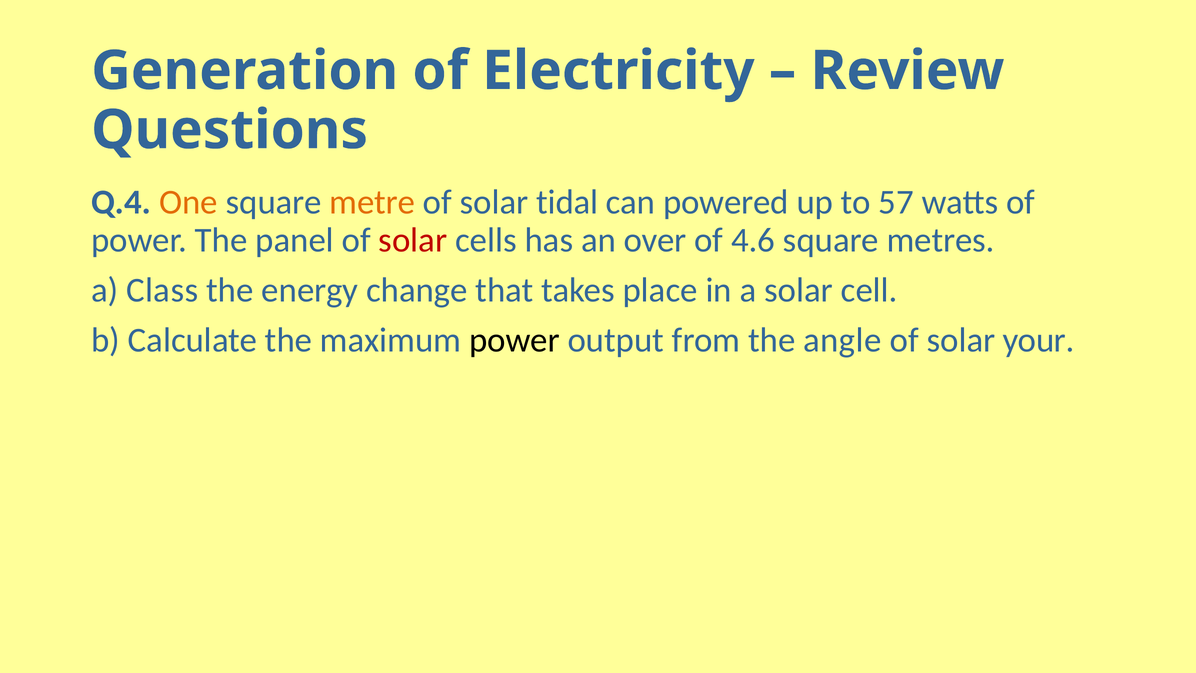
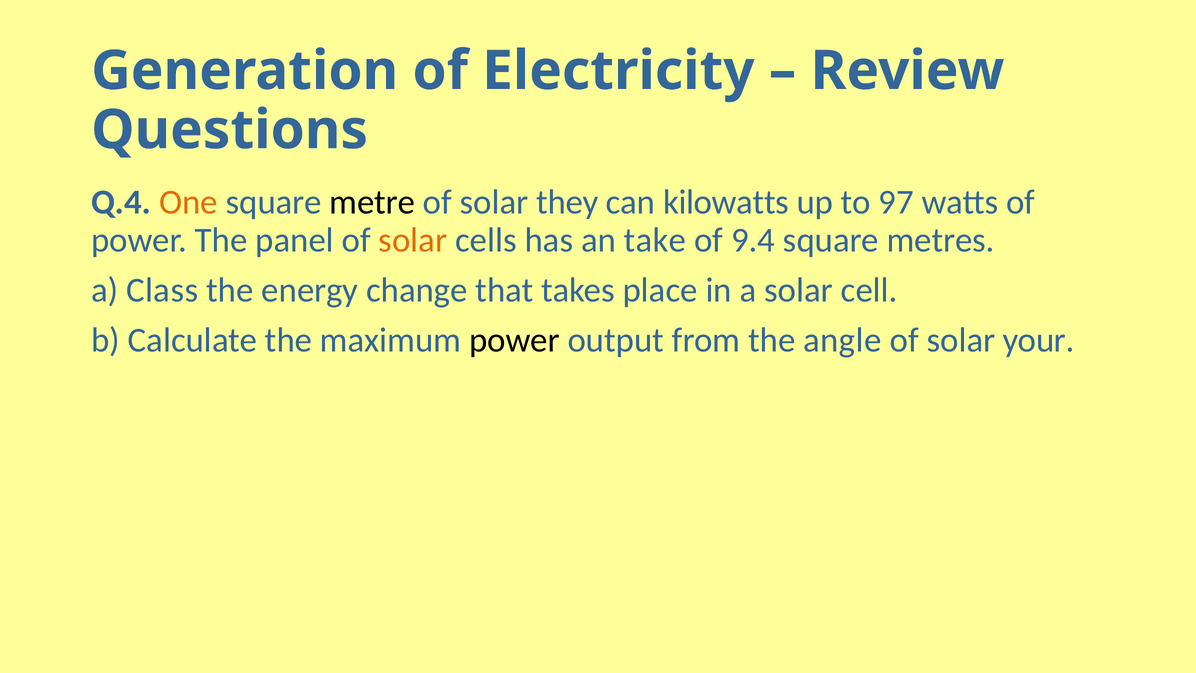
metre colour: orange -> black (372, 202)
tidal: tidal -> they (567, 202)
powered: powered -> kilowatts (726, 202)
57: 57 -> 97 (896, 202)
solar colour: red -> orange (413, 240)
over: over -> take (655, 240)
4.6: 4.6 -> 9.4 (753, 240)
